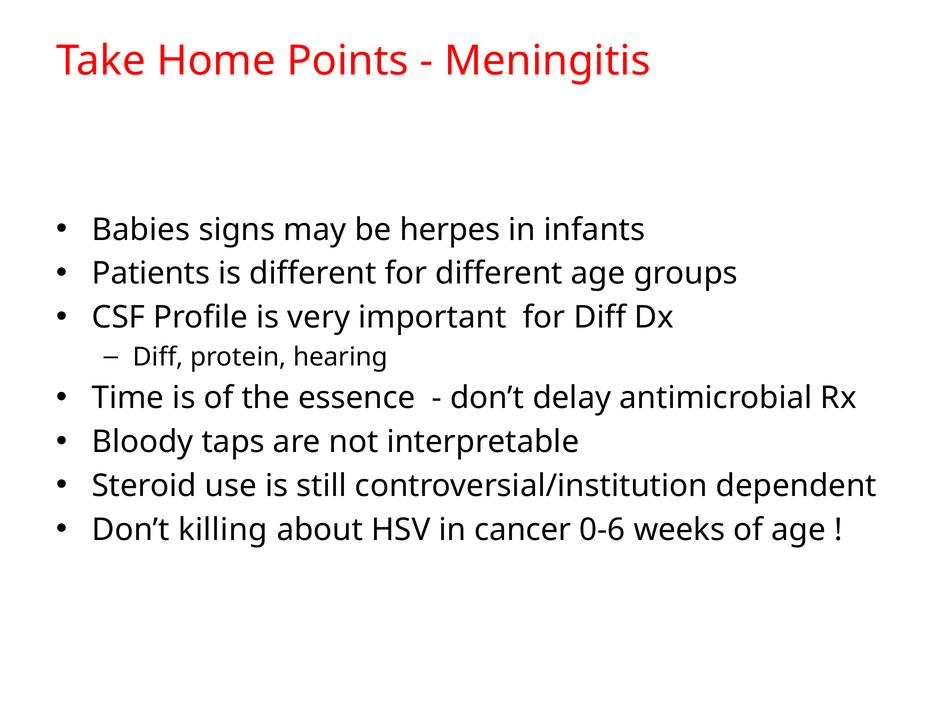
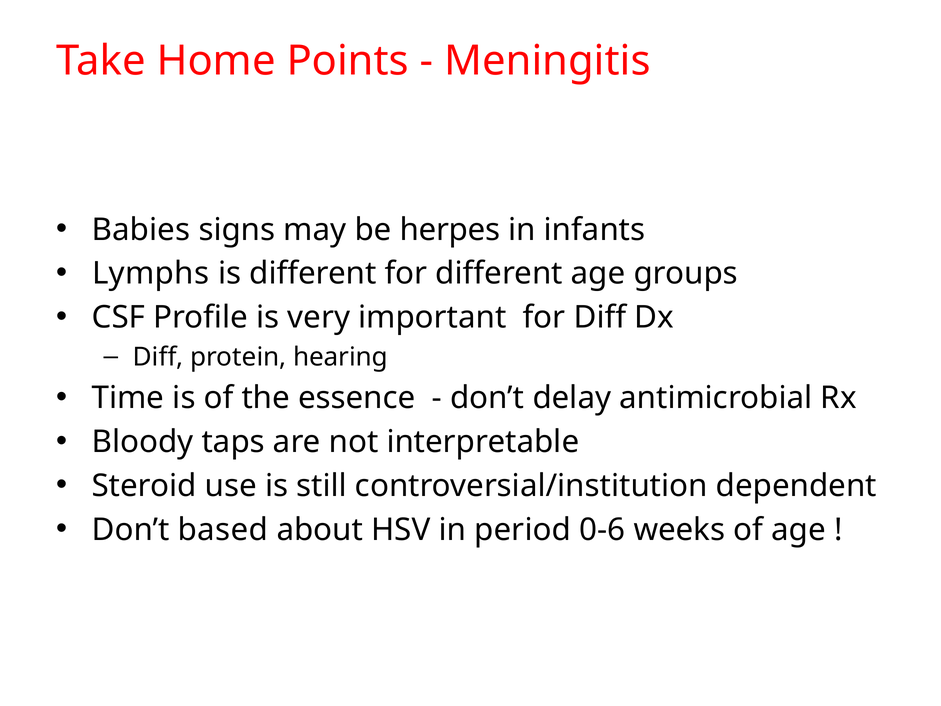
Patients: Patients -> Lymphs (151, 274)
killing: killing -> based (223, 530)
cancer: cancer -> period (523, 530)
